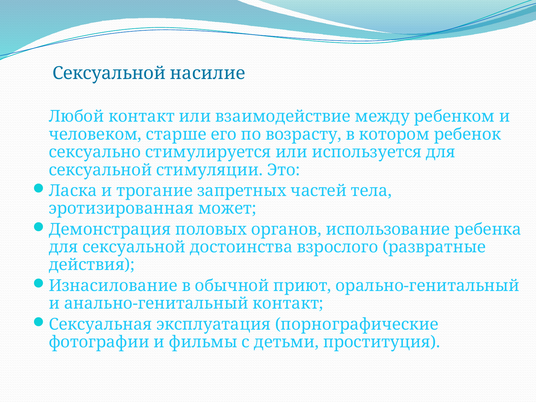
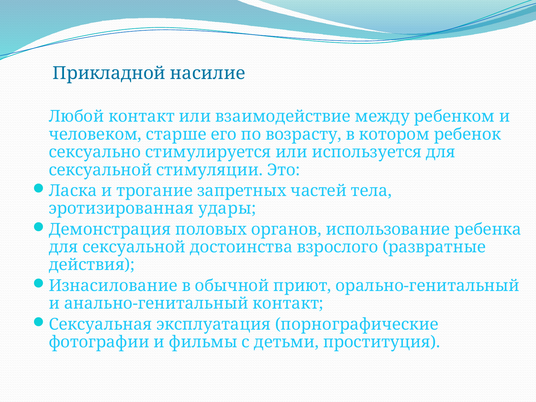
Сексуальной: Сексуальной -> Прикладной (109, 73)
может: может -> удары (227, 209)
